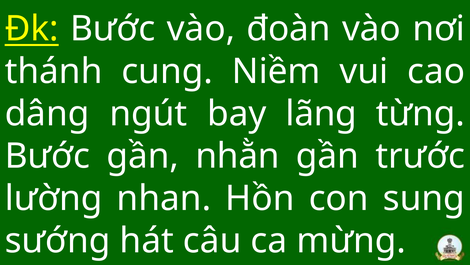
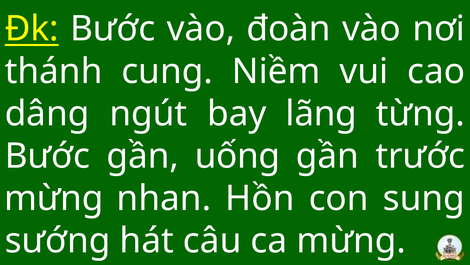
nhằn: nhằn -> uống (238, 156)
lường: lường -> mừng (54, 198)
